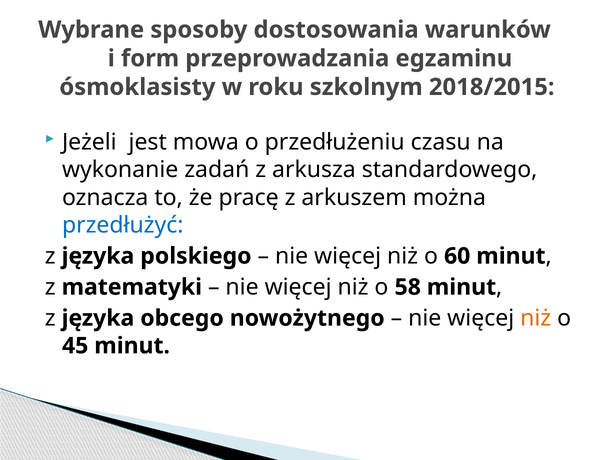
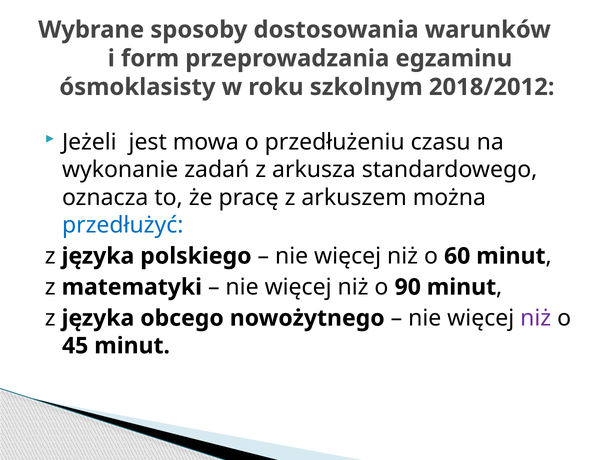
2018/2015: 2018/2015 -> 2018/2012 (492, 87)
58: 58 -> 90 (408, 287)
niż colour: orange -> purple (536, 318)
